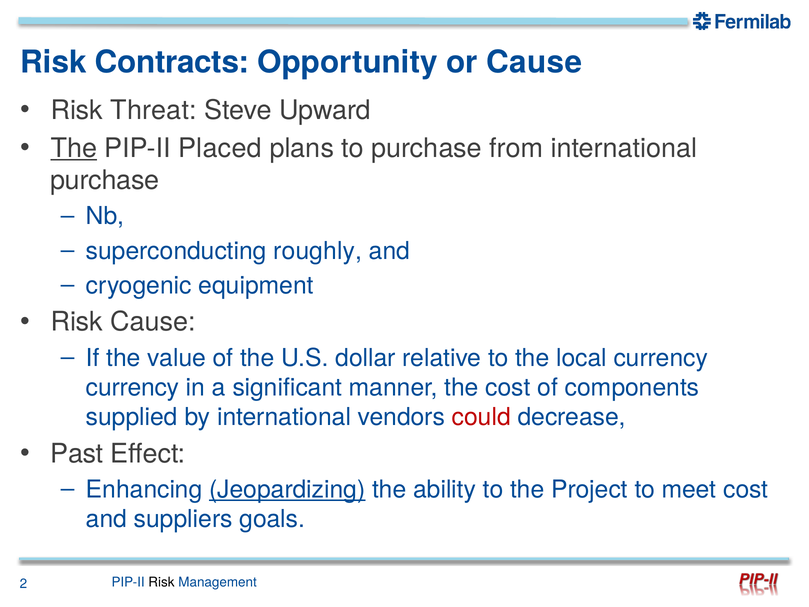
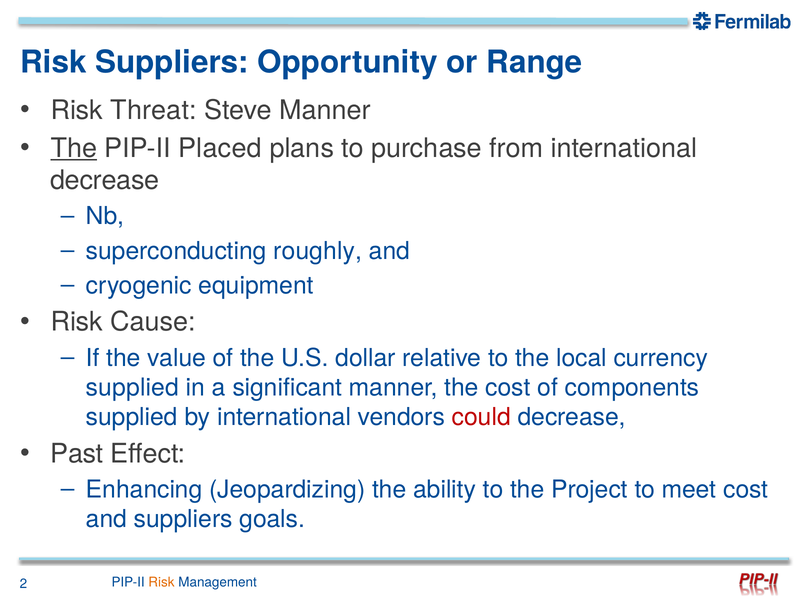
Risk Contracts: Contracts -> Suppliers (172, 62)
or Cause: Cause -> Range (534, 62)
Steve Upward: Upward -> Manner (325, 110)
purchase: purchase -> decrease (105, 180)
currency: currency -> supplied (132, 387)
Jeopardizing underline: present -> none (287, 489)
Risk colour: black -> orange (161, 582)
